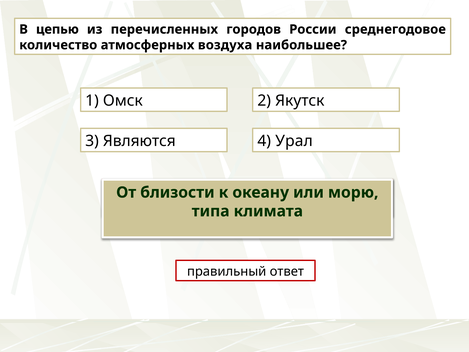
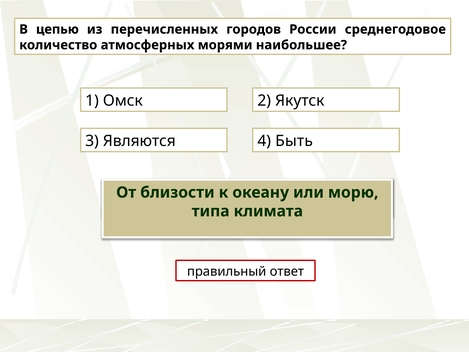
воздуха: воздуха -> морями (225, 45)
Урал: Урал -> Быть (294, 141)
